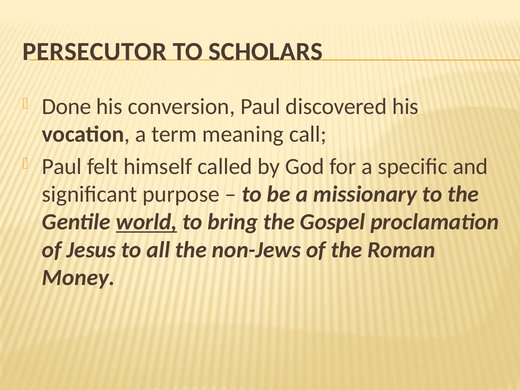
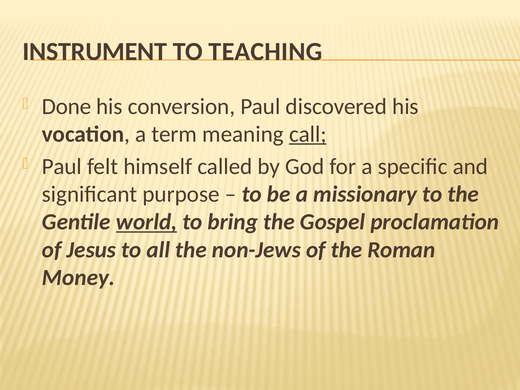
PERSECUTOR: PERSECUTOR -> INSTRUMENT (95, 52)
SCHOLARS: SCHOLARS -> TEACHING (265, 52)
call underline: none -> present (308, 134)
